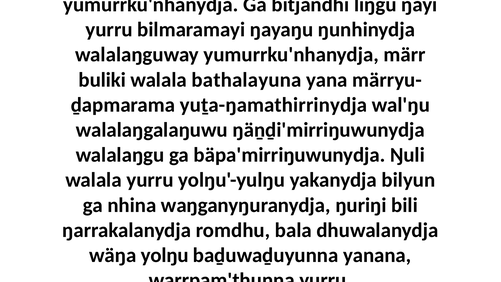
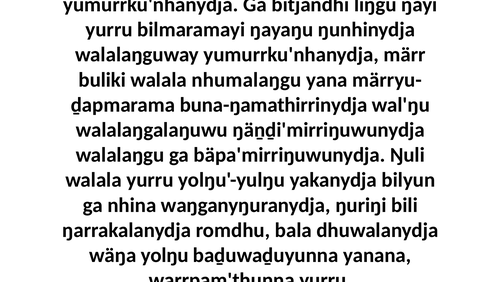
bathalayuna: bathalayuna -> nhumalaŋgu (246, 80)
yuṯa-ŋamathirrinydja: yuṯa-ŋamathirrinydja -> buna-ŋamathirrinydja (274, 105)
